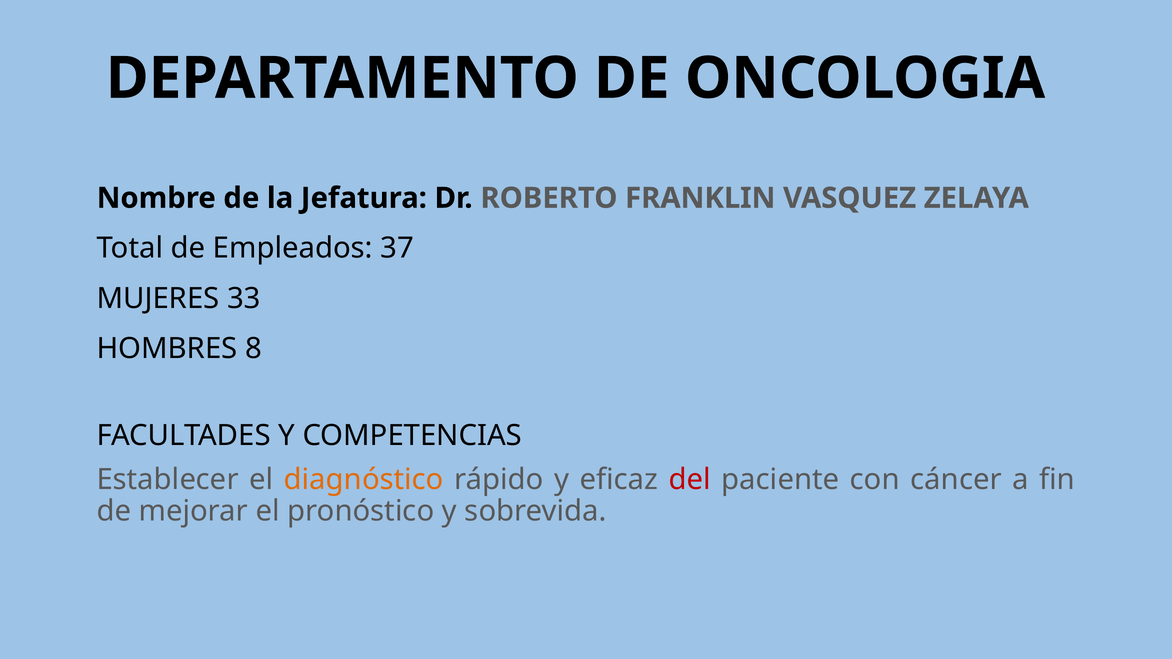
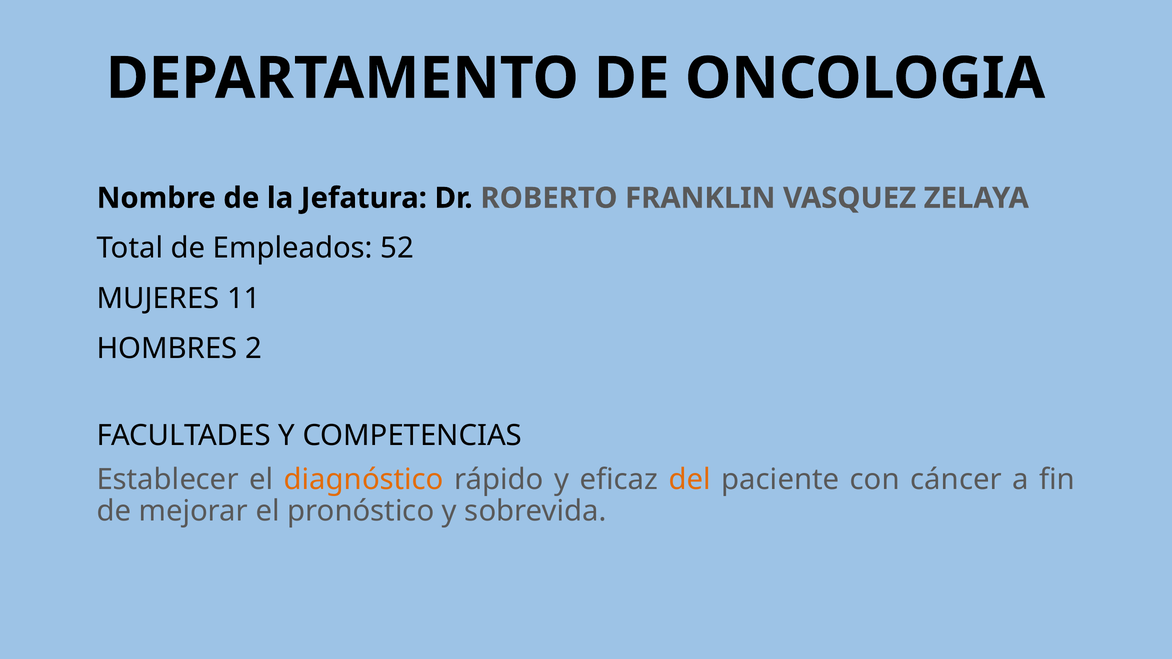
37: 37 -> 52 (397, 248)
33: 33 -> 11 (244, 299)
8: 8 -> 2 (253, 349)
del colour: red -> orange (690, 480)
